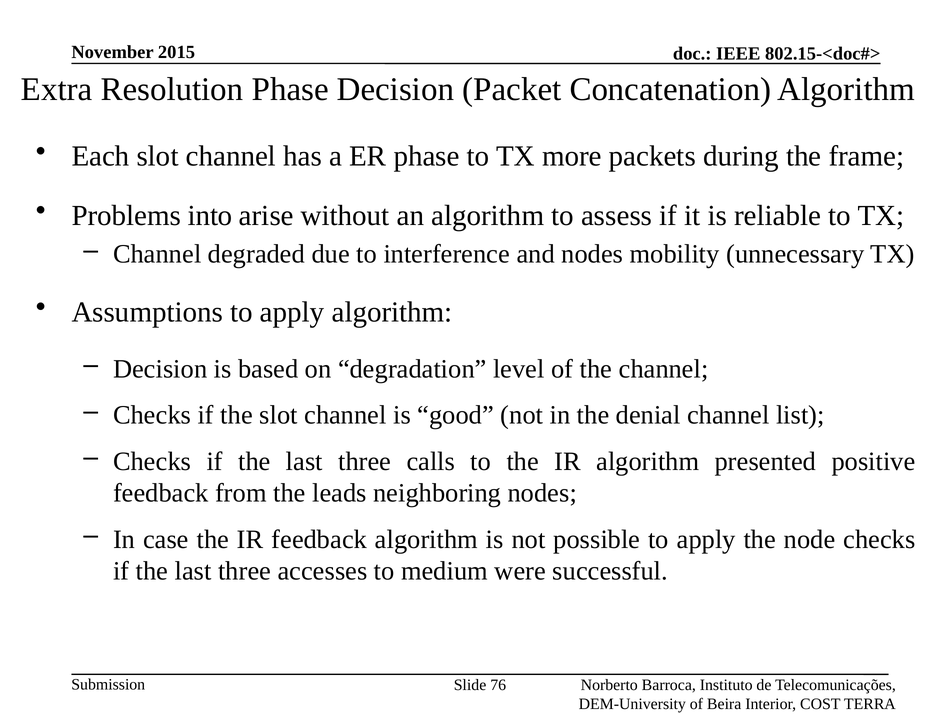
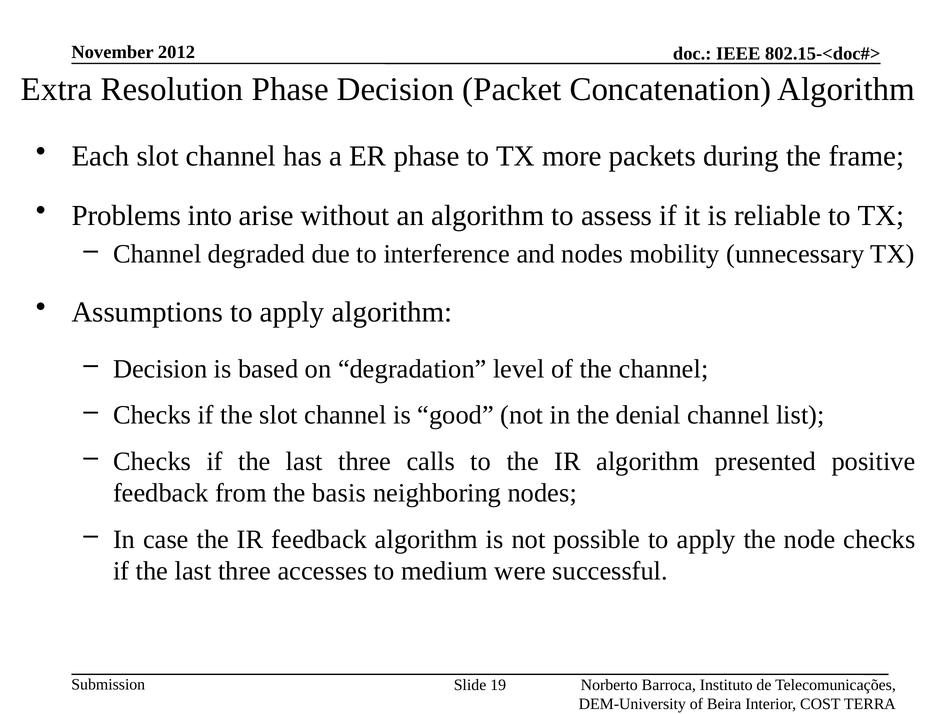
2015: 2015 -> 2012 (176, 52)
leads: leads -> basis (339, 493)
76: 76 -> 19 (498, 685)
